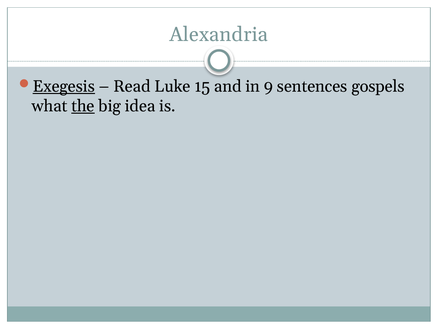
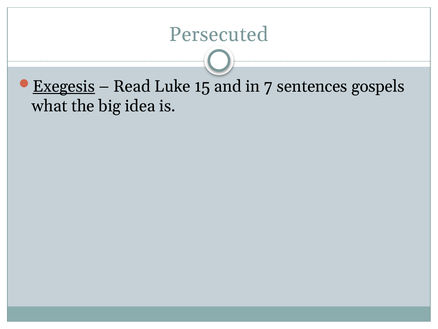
Alexandria: Alexandria -> Persecuted (219, 34)
9: 9 -> 7 (268, 86)
the underline: present -> none (83, 106)
